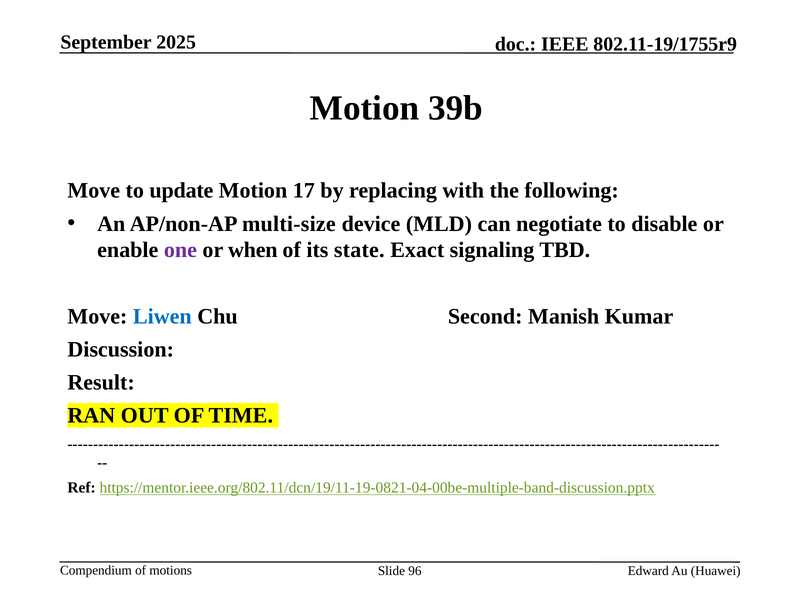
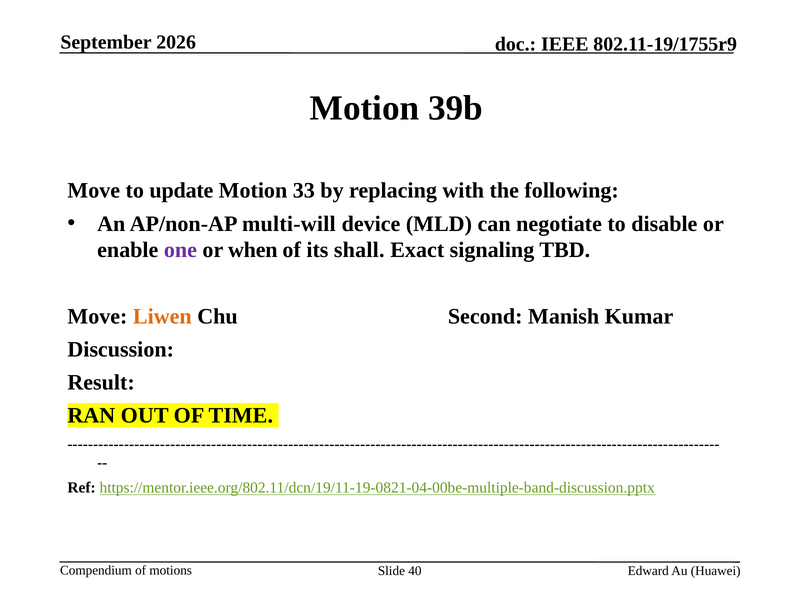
2025: 2025 -> 2026 (176, 42)
17: 17 -> 33 (304, 191)
multi-size: multi-size -> multi-will (289, 224)
state: state -> shall (359, 250)
Liwen colour: blue -> orange (162, 316)
96: 96 -> 40 (415, 570)
